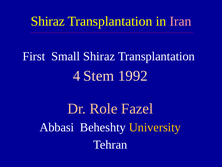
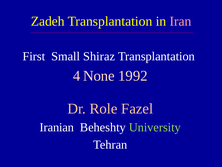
Shiraz: Shiraz -> Zadeh (48, 21)
Stem: Stem -> None (99, 76)
Abbasi: Abbasi -> Iranian (57, 127)
University colour: yellow -> light green (155, 127)
